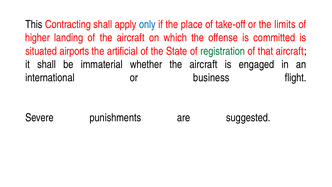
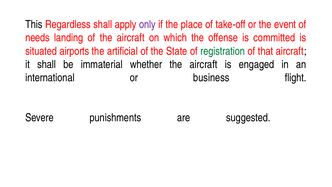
Contracting: Contracting -> Regardless (68, 24)
only colour: blue -> purple (147, 24)
limits: limits -> event (285, 24)
higher: higher -> needs (37, 38)
